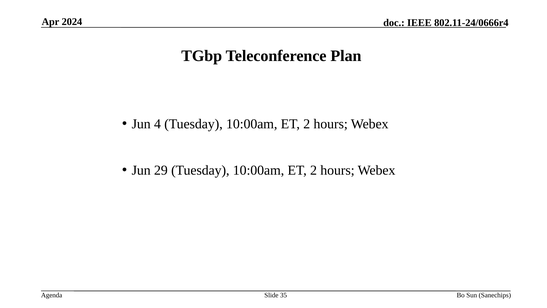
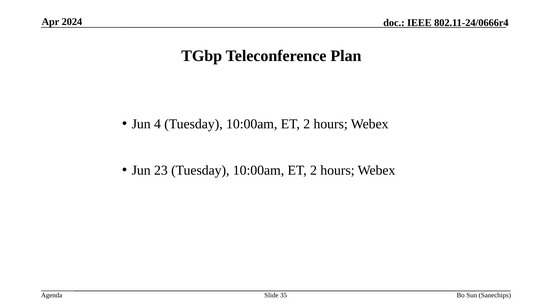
29: 29 -> 23 (161, 170)
